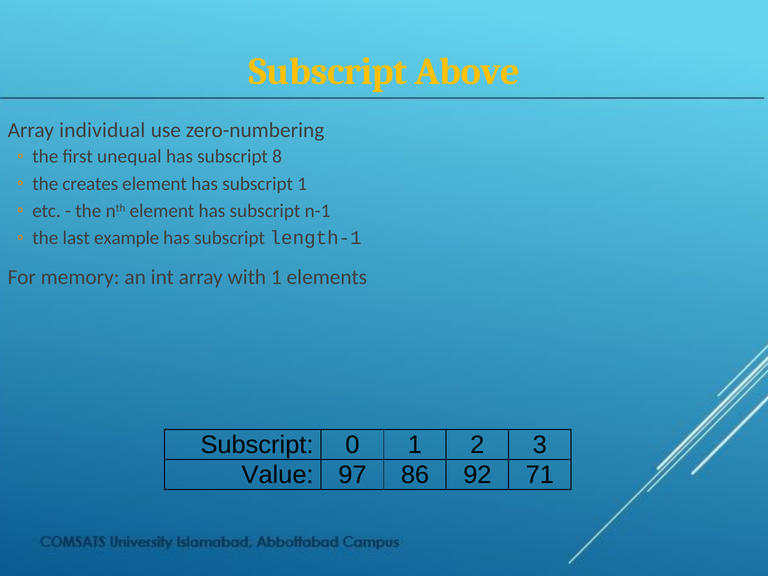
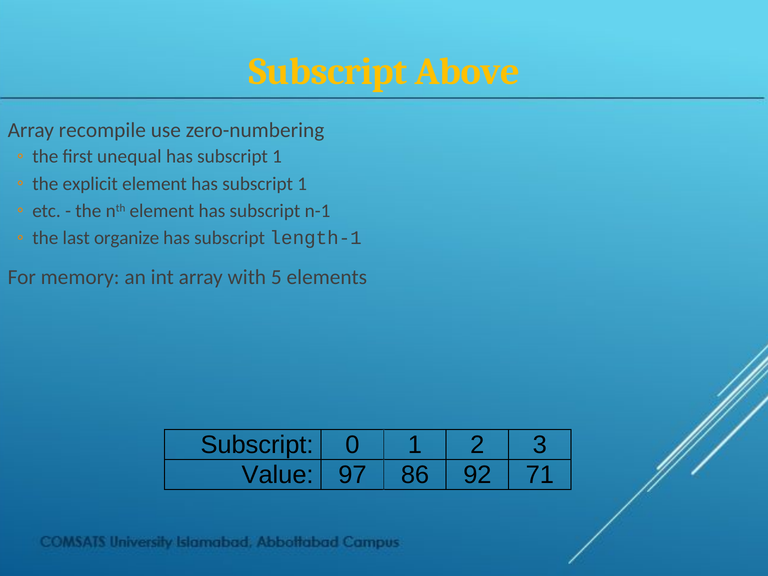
individual: individual -> recompile (102, 130)
8: 8 -> 1 (277, 157)
creates: creates -> explicit (90, 184)
example: example -> organize (127, 238)
with 1: 1 -> 5 (276, 277)
